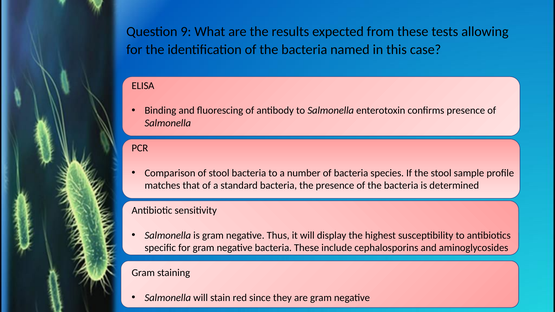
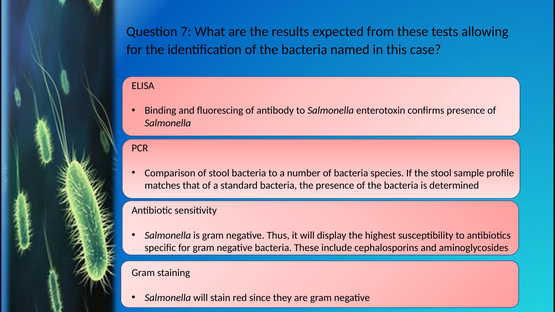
9: 9 -> 7 (186, 32)
